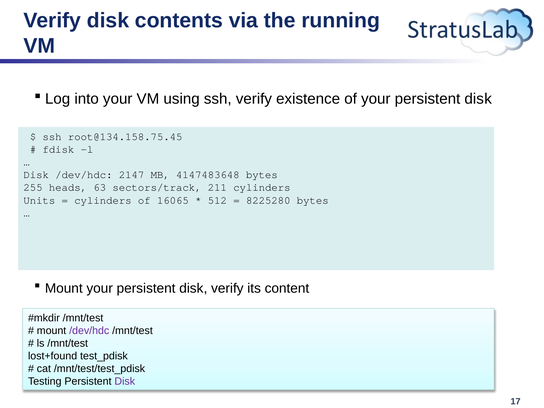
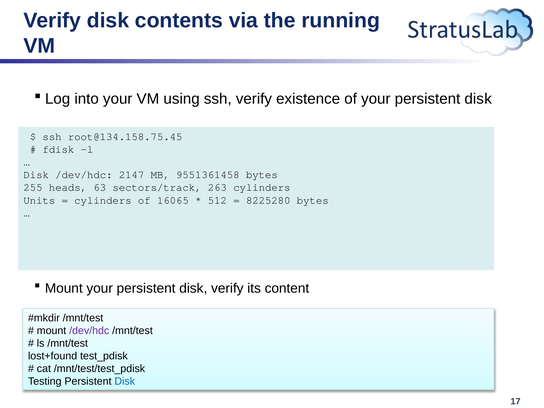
4147483648: 4147483648 -> 9551361458 (208, 175)
211: 211 -> 263 (217, 188)
Disk colour: purple -> blue (125, 382)
